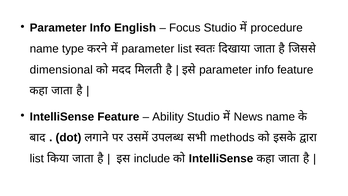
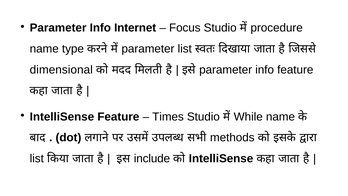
English: English -> Internet (135, 28)
Ability: Ability -> Times (168, 117)
News: News -> While (248, 117)
